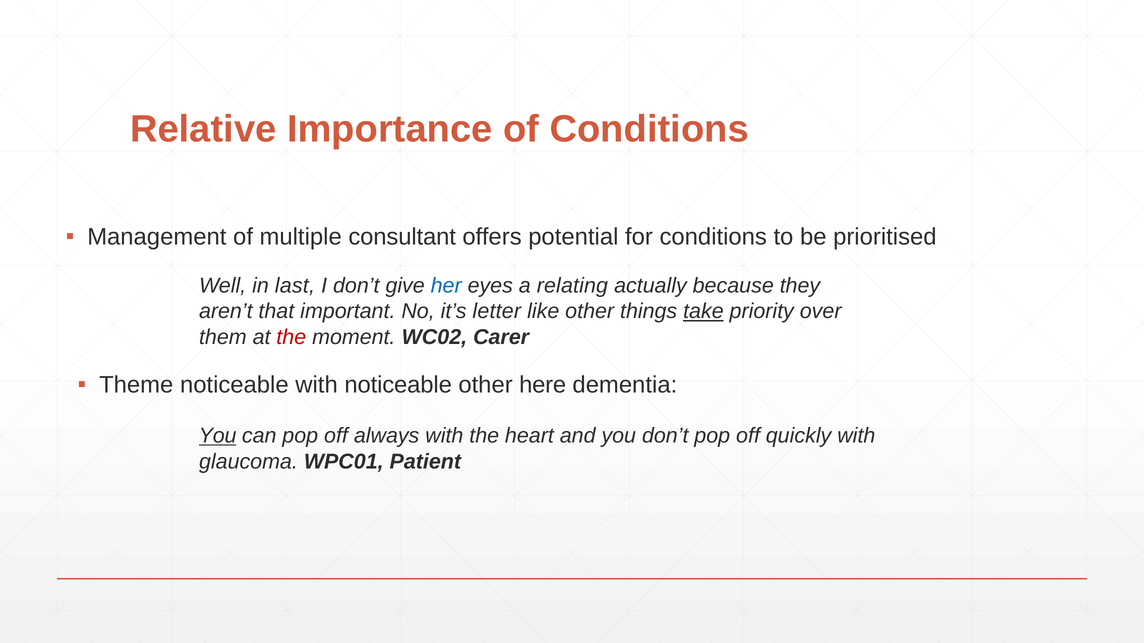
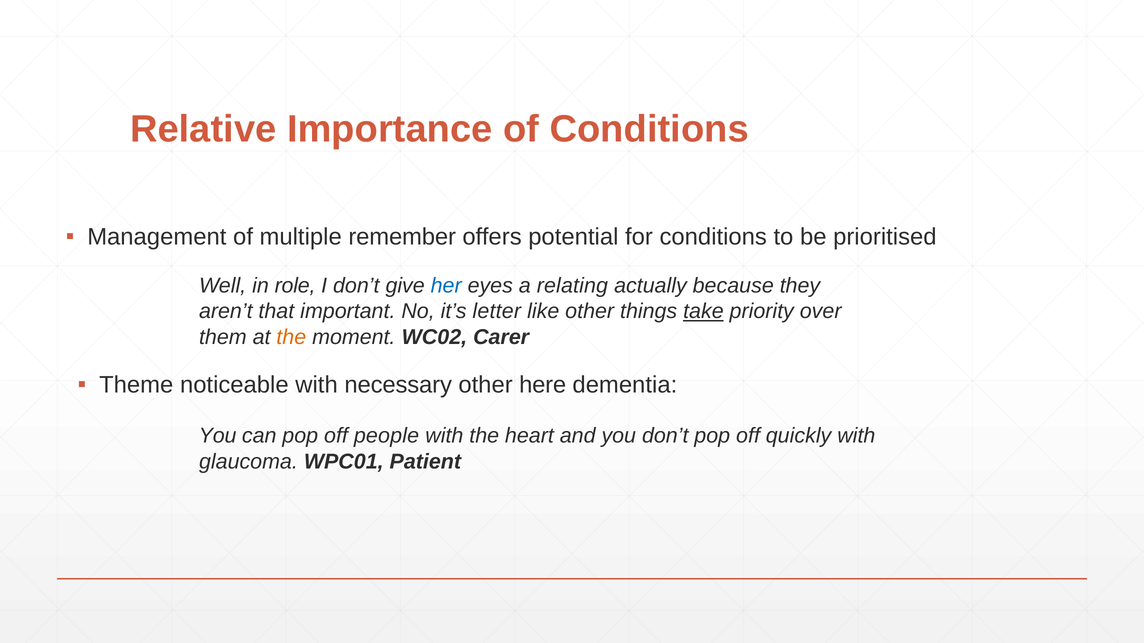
consultant: consultant -> remember (402, 237)
last: last -> role (295, 286)
the colour: red -> orange (291, 337)
with noticeable: noticeable -> necessary (398, 385)
You underline: present -> none (218, 436)
always: always -> people (387, 436)
